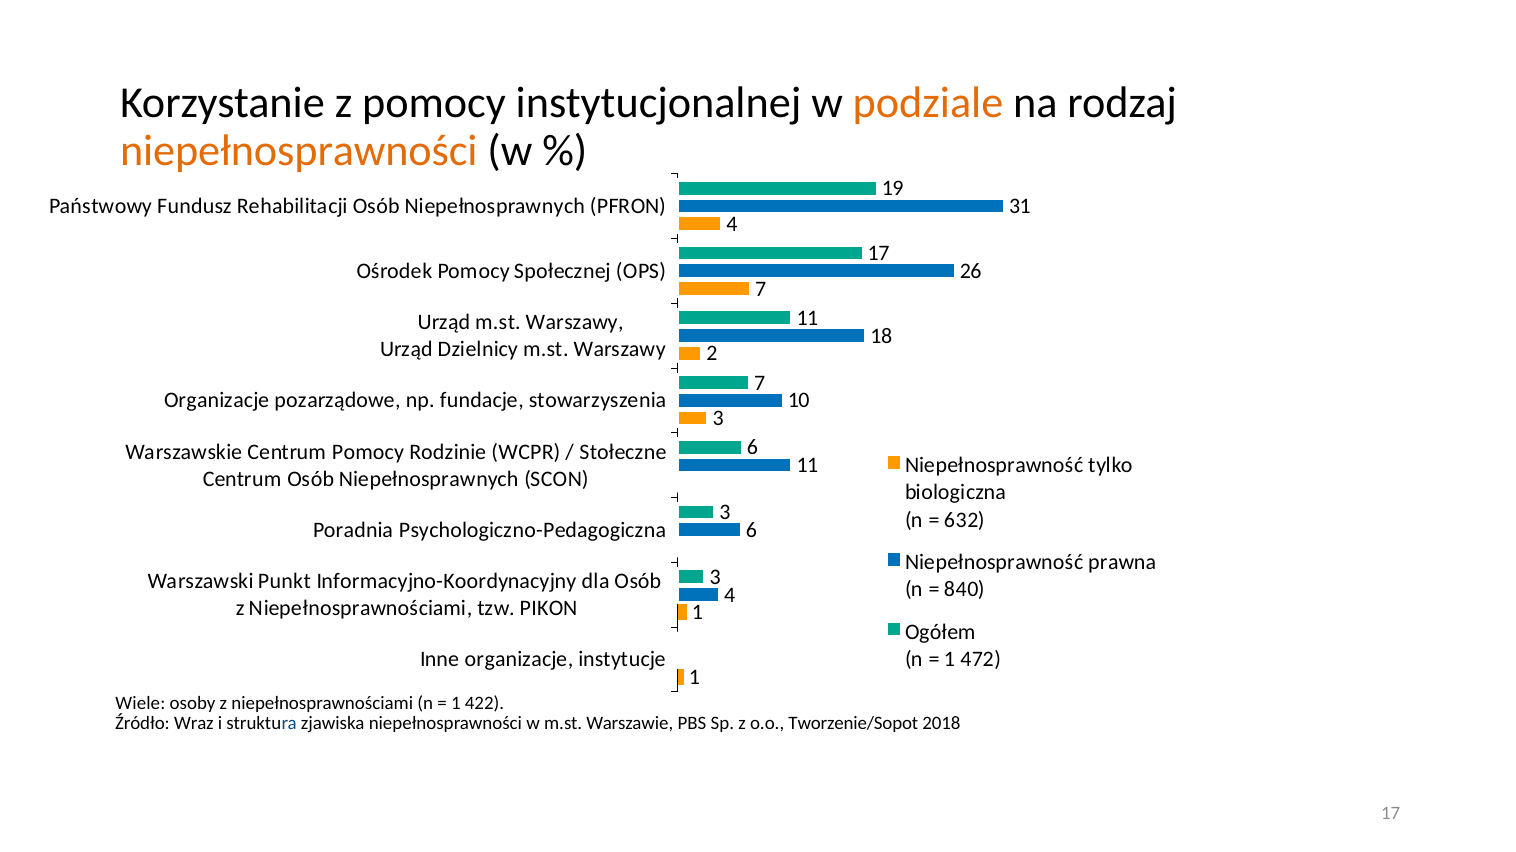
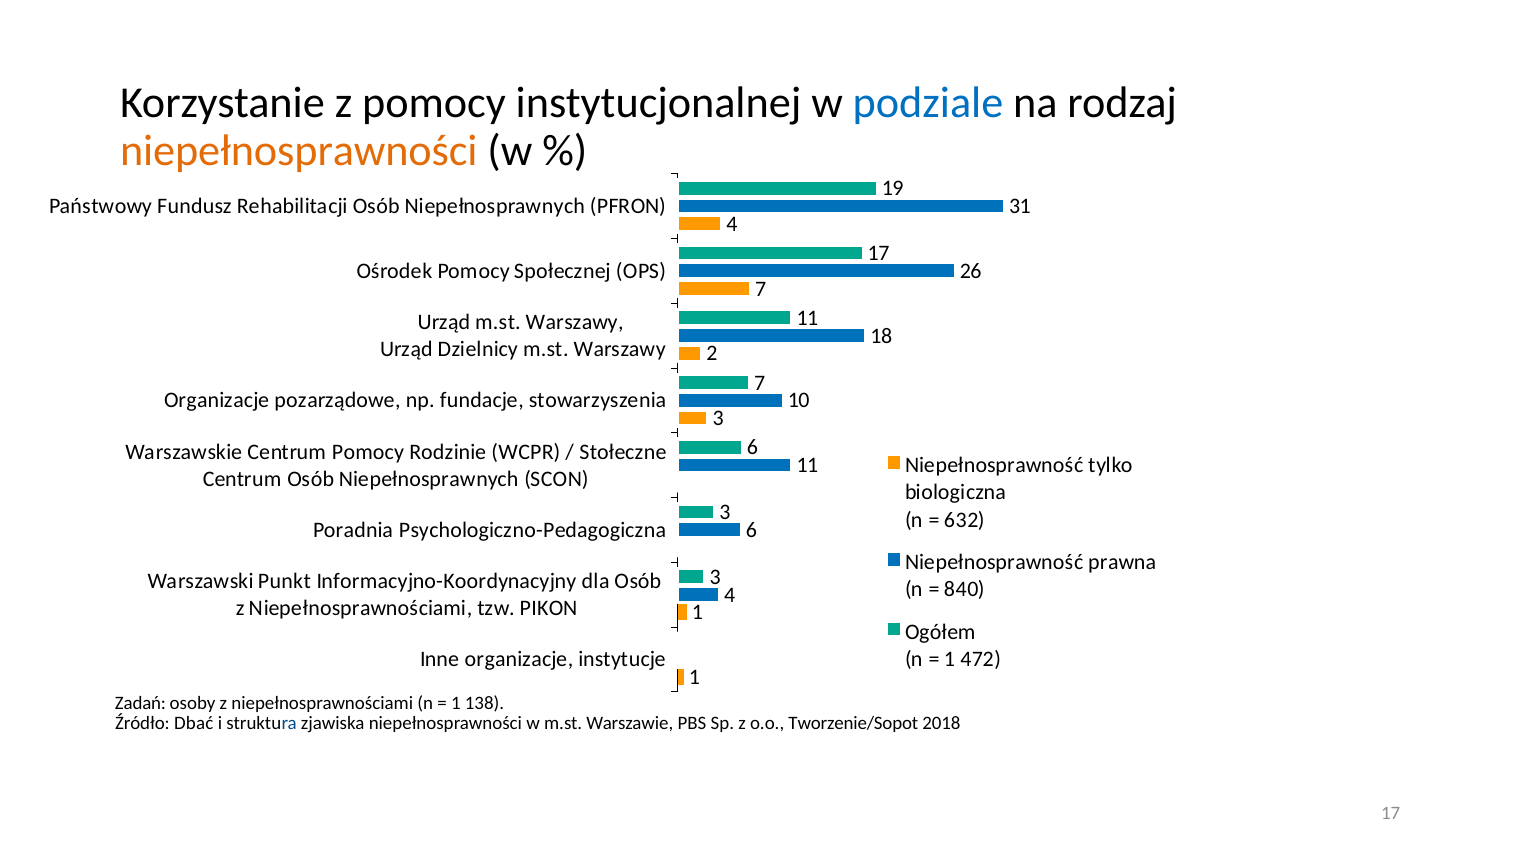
podziale colour: orange -> blue (928, 103)
Wiele: Wiele -> Zadań (140, 704)
422: 422 -> 138 (484, 704)
Wraz: Wraz -> Dbać (194, 723)
